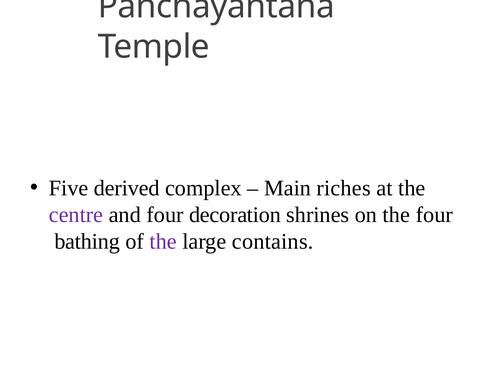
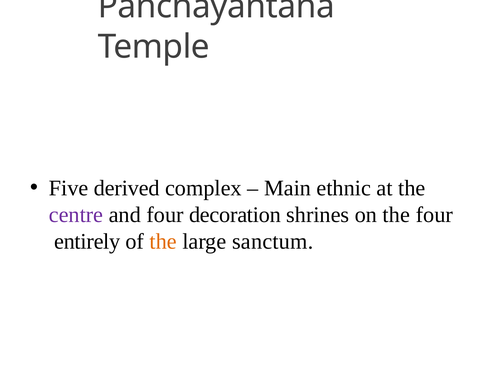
riches: riches -> ethnic (344, 188)
bathing: bathing -> entirely (87, 241)
the colour: purple -> orange (163, 241)
contains: contains -> sanctum (273, 241)
